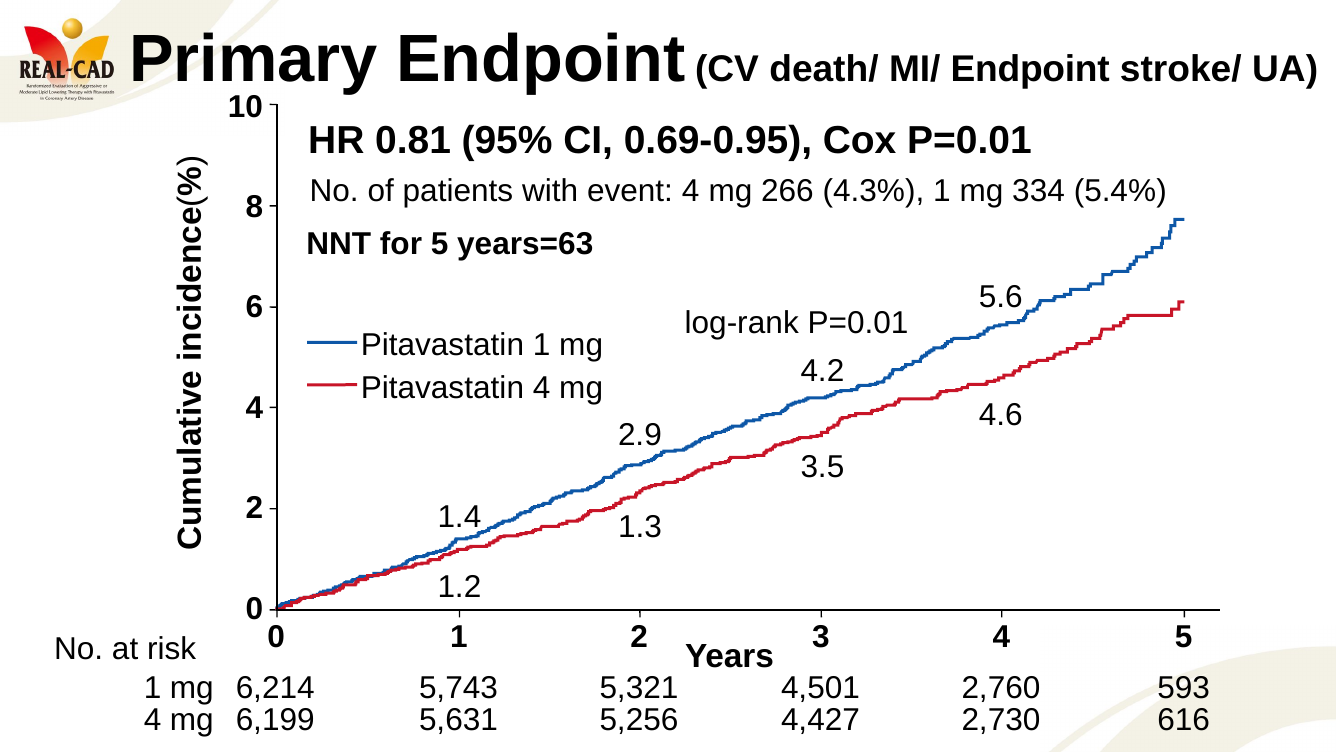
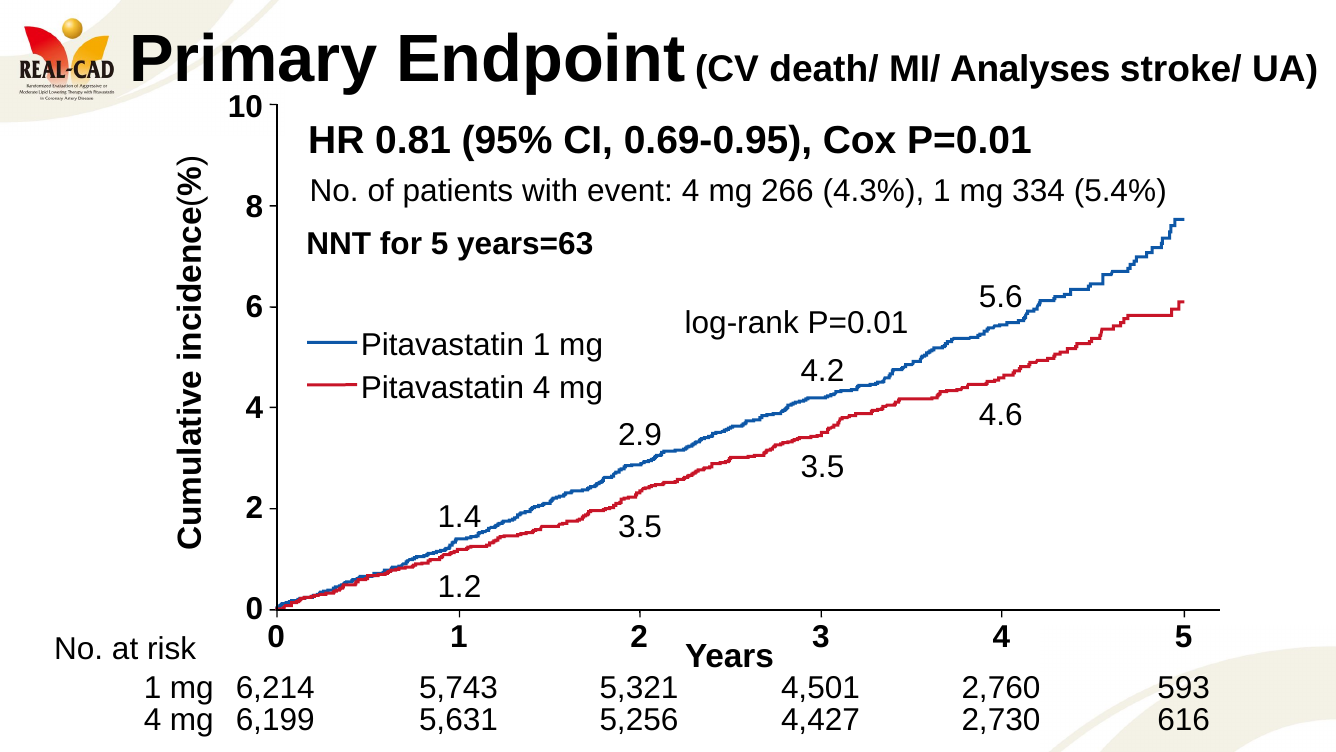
MI/ Endpoint: Endpoint -> Analyses (1030, 69)
1.3: 1.3 -> 3.5 (640, 526)
